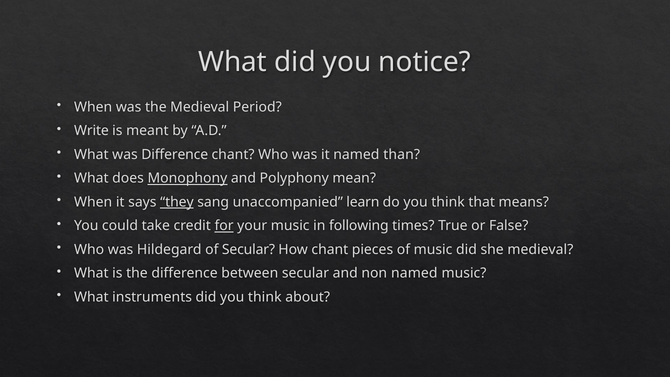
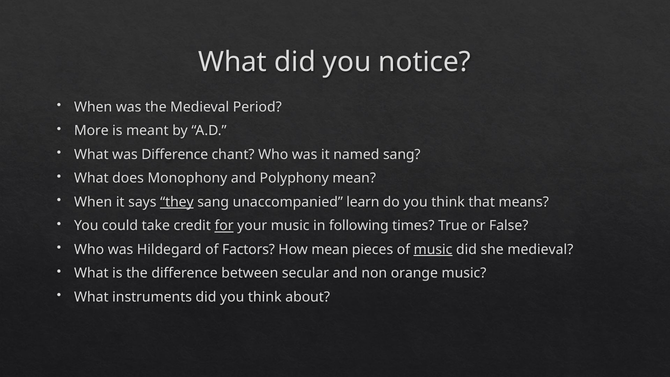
Write: Write -> More (91, 131)
named than: than -> sang (402, 155)
Monophony underline: present -> none (187, 178)
of Secular: Secular -> Factors (248, 250)
How chant: chant -> mean (330, 250)
music underline: none -> present (433, 250)
non named: named -> orange (414, 273)
